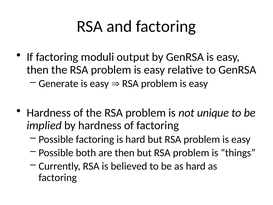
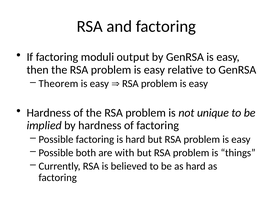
Generate: Generate -> Theorem (58, 84)
are then: then -> with (125, 153)
